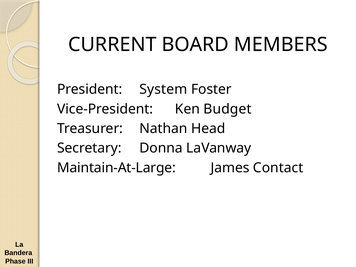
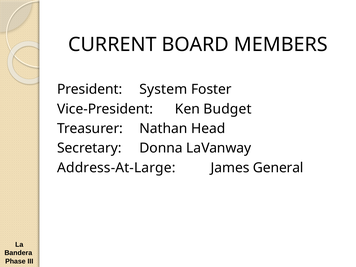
Maintain-At-Large: Maintain-At-Large -> Address-At-Large (116, 168)
Contact: Contact -> General (278, 168)
